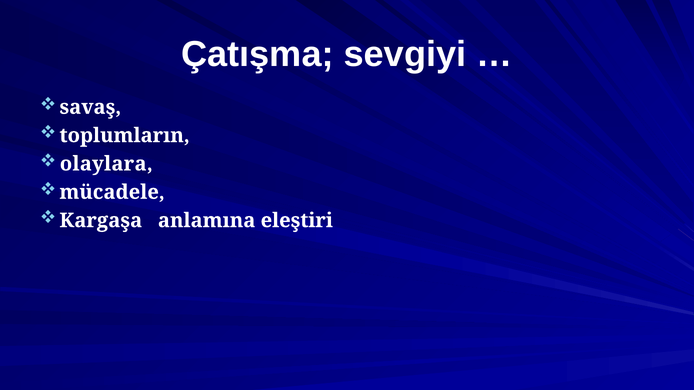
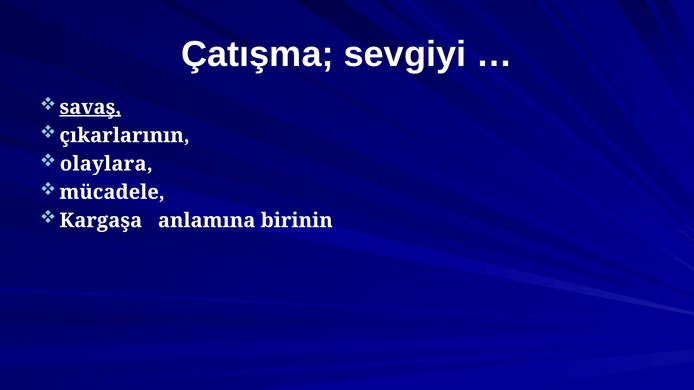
savaş underline: none -> present (90, 107)
toplumların: toplumların -> çıkarlarının (125, 136)
eleştiri: eleştiri -> birinin (297, 221)
